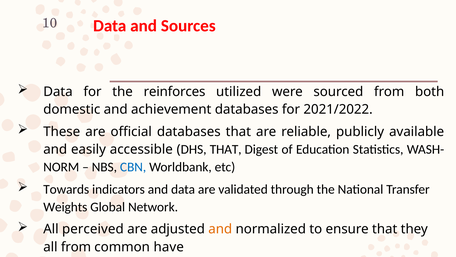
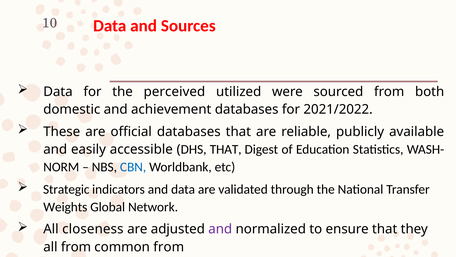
reinforces: reinforces -> perceived (174, 92)
Towards: Towards -> Strategic (66, 189)
perceived: perceived -> closeness (93, 229)
and colour: orange -> purple (220, 229)
common have: have -> from (169, 247)
